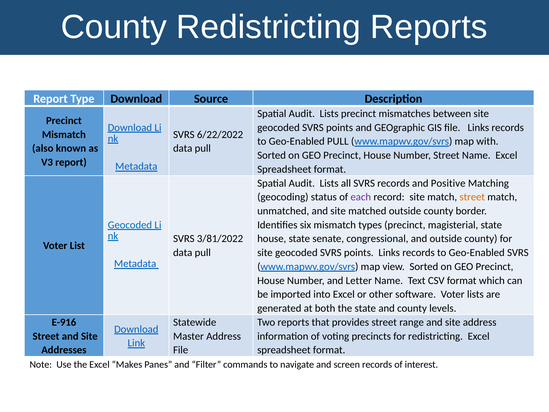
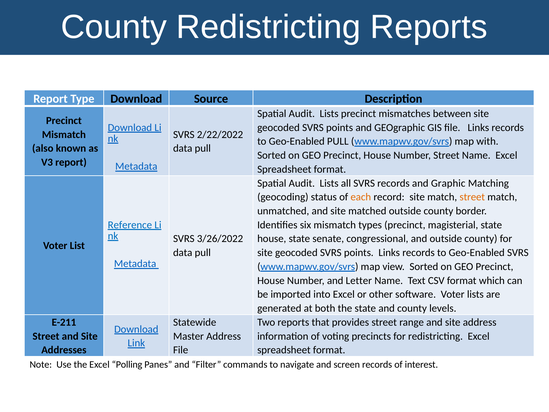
6/22/2022: 6/22/2022 -> 2/22/2022 (220, 134)
Positive: Positive -> Graphic (448, 183)
each colour: purple -> orange (361, 197)
Geocoded: Geocoded -> Reference (130, 225)
3/81/2022: 3/81/2022 -> 3/26/2022 (220, 239)
E-916: E-916 -> E-211 (64, 322)
Makes: Makes -> Polling (127, 364)
